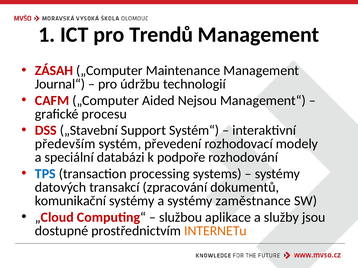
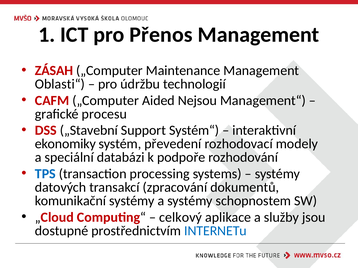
Trendů: Trendů -> Přenos (161, 35)
Journal“: Journal“ -> Oblasti“ (60, 84)
především: především -> ekonomiky (65, 144)
zaměstnance: zaměstnance -> schopnostem (253, 201)
službou: službou -> celkový (181, 218)
INTERNETu colour: orange -> blue (215, 231)
